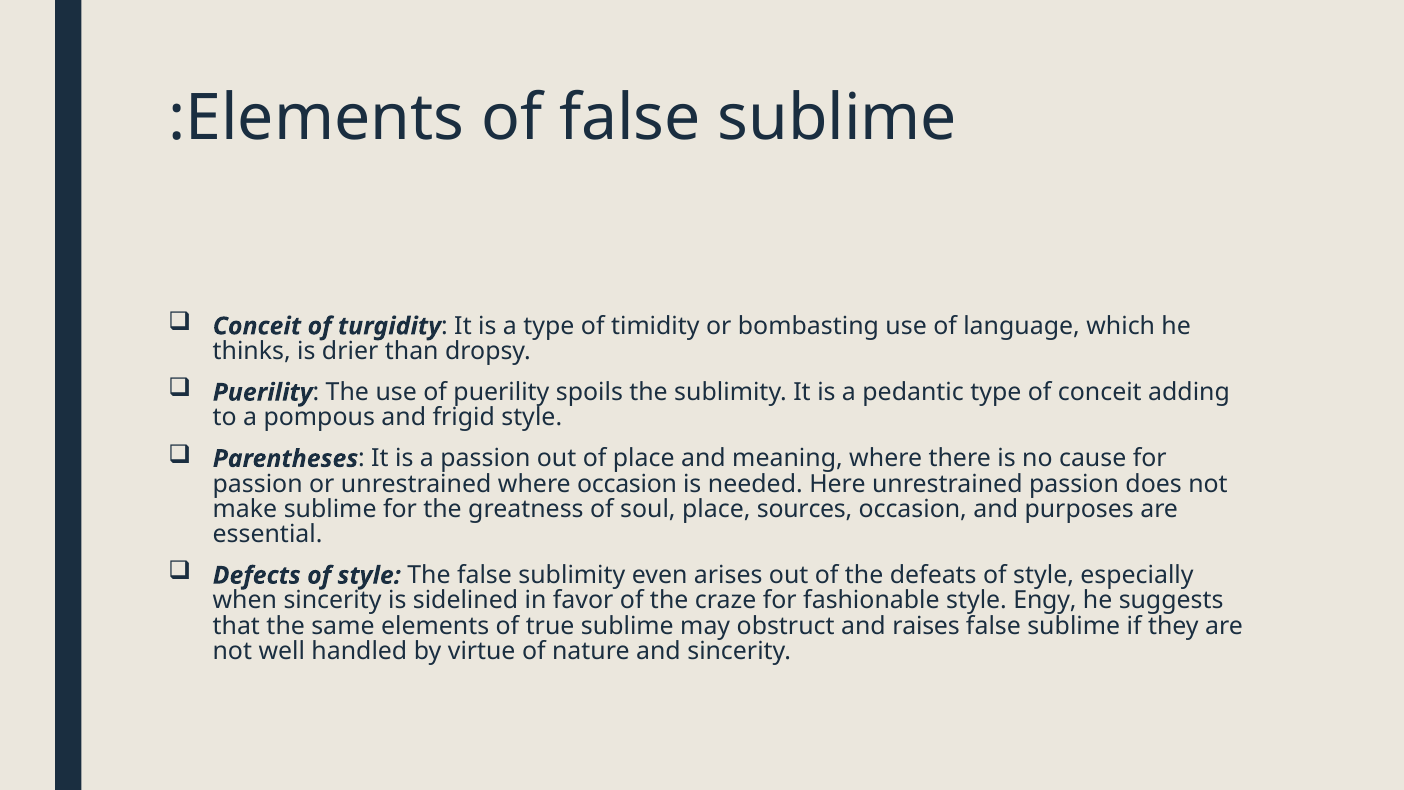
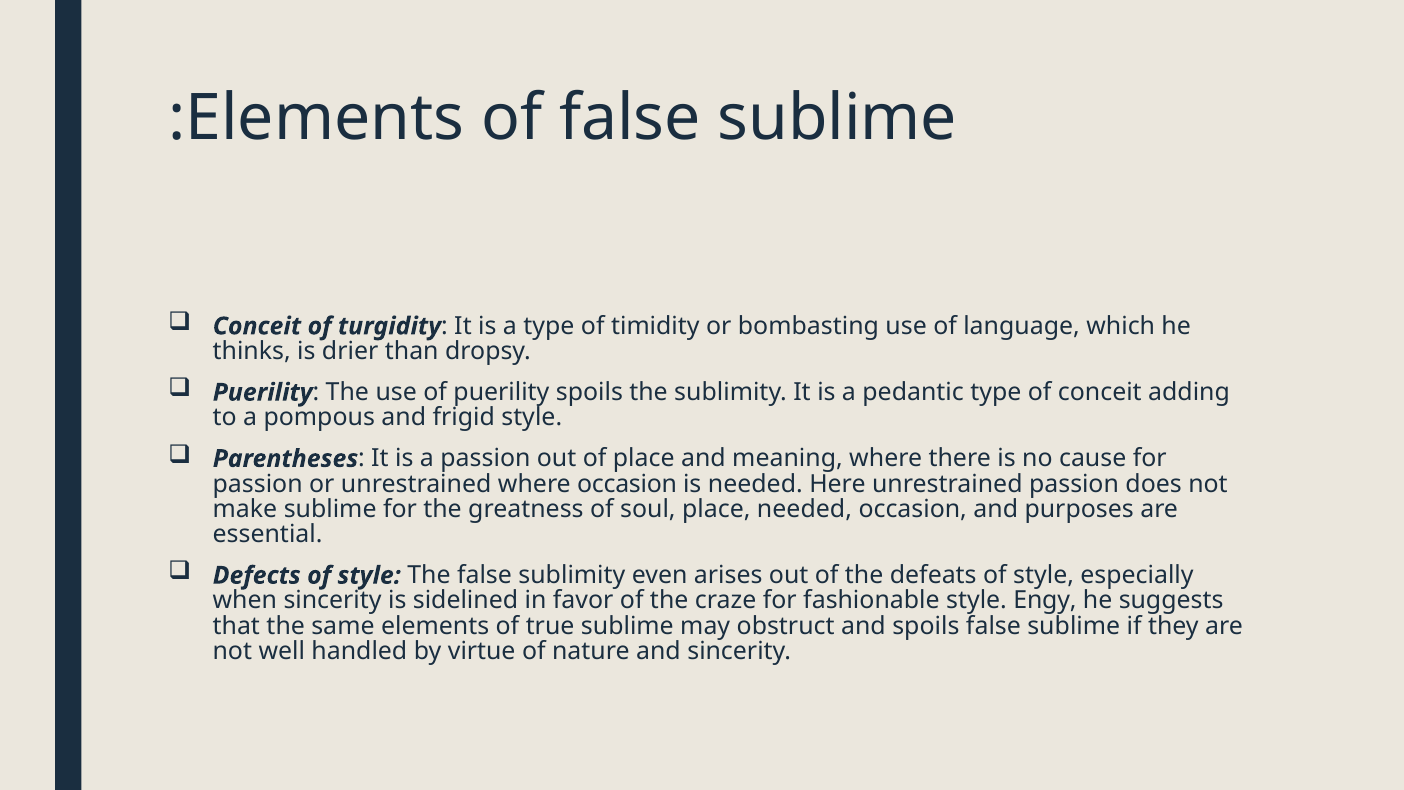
place sources: sources -> needed (804, 509)
and raises: raises -> spoils (926, 626)
